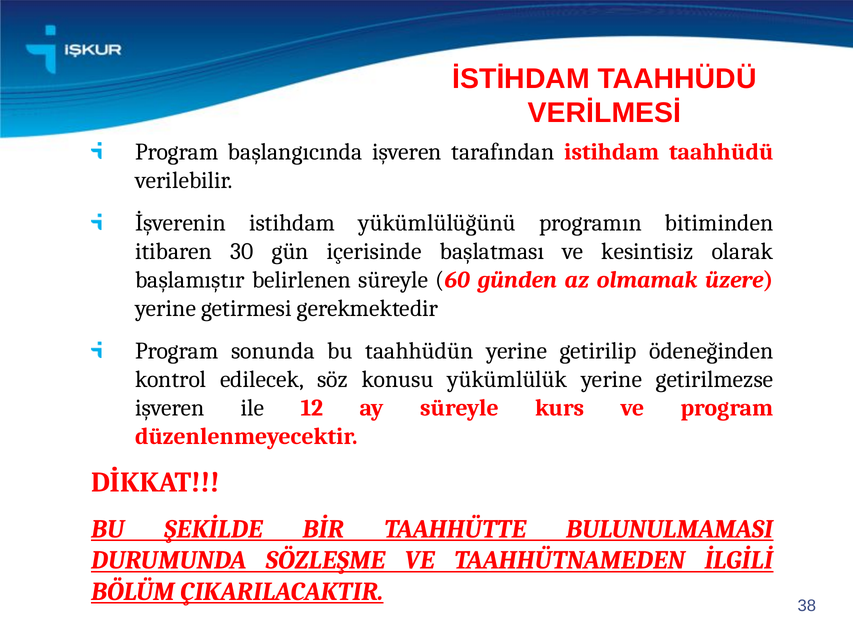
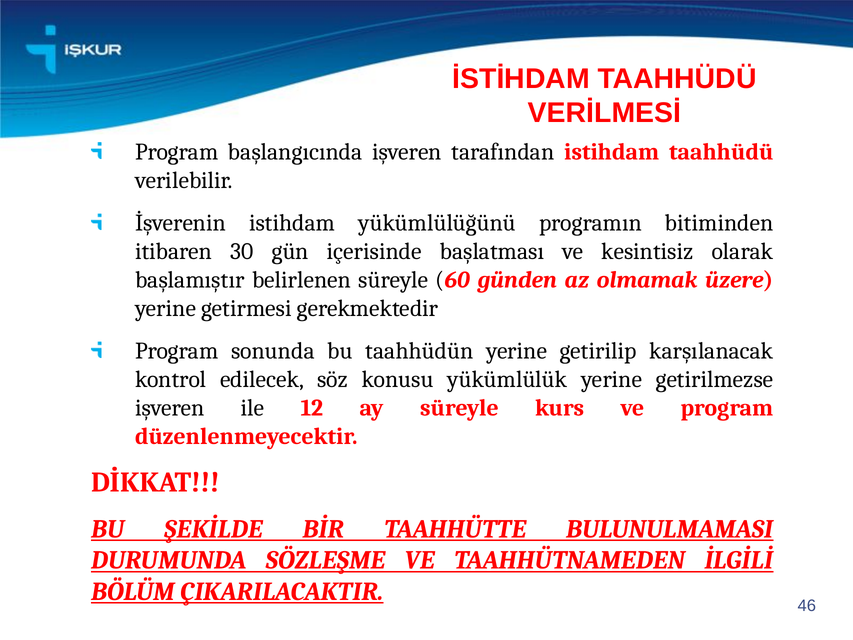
ödeneğinden: ödeneğinden -> karşılanacak (711, 351)
38: 38 -> 46 (807, 605)
